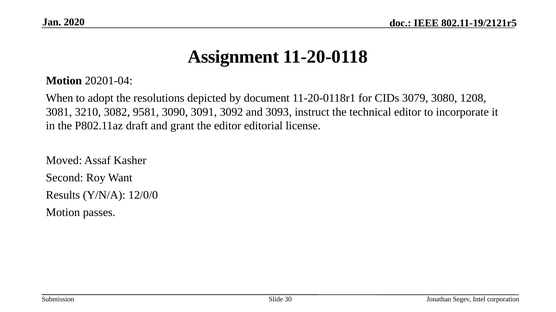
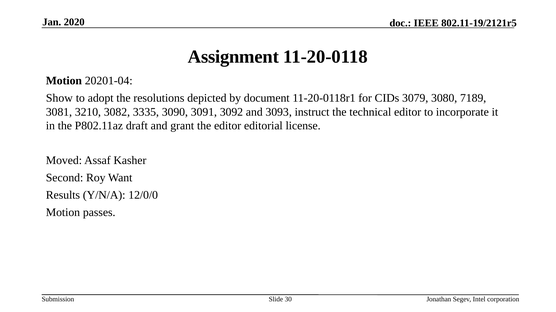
When: When -> Show (59, 98)
1208: 1208 -> 7189 (473, 98)
9581: 9581 -> 3335 (146, 112)
